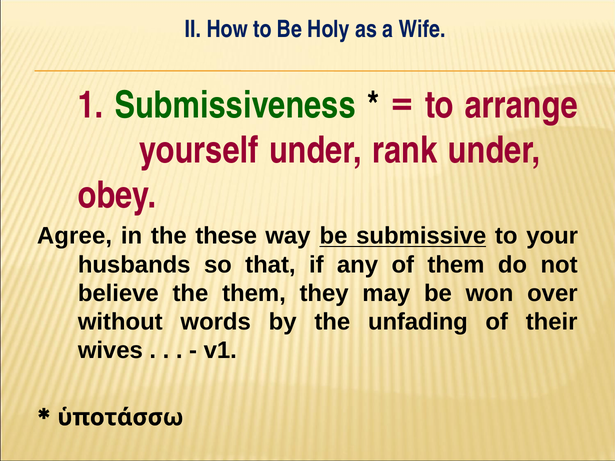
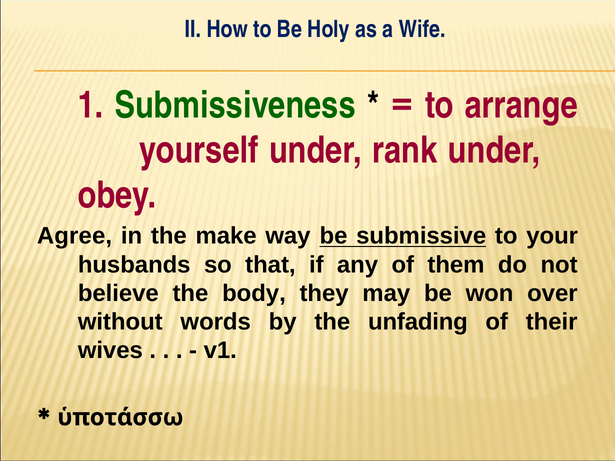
these: these -> make (226, 236)
the them: them -> body (254, 293)
